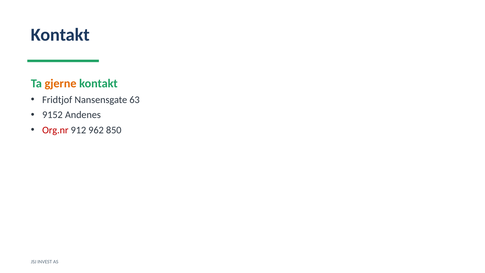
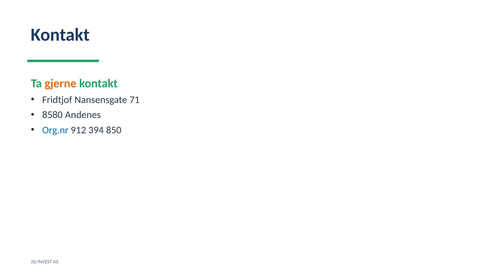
63: 63 -> 71 (135, 100)
9152: 9152 -> 8580 (52, 115)
Org.nr colour: red -> blue (55, 130)
962: 962 -> 394 (96, 130)
